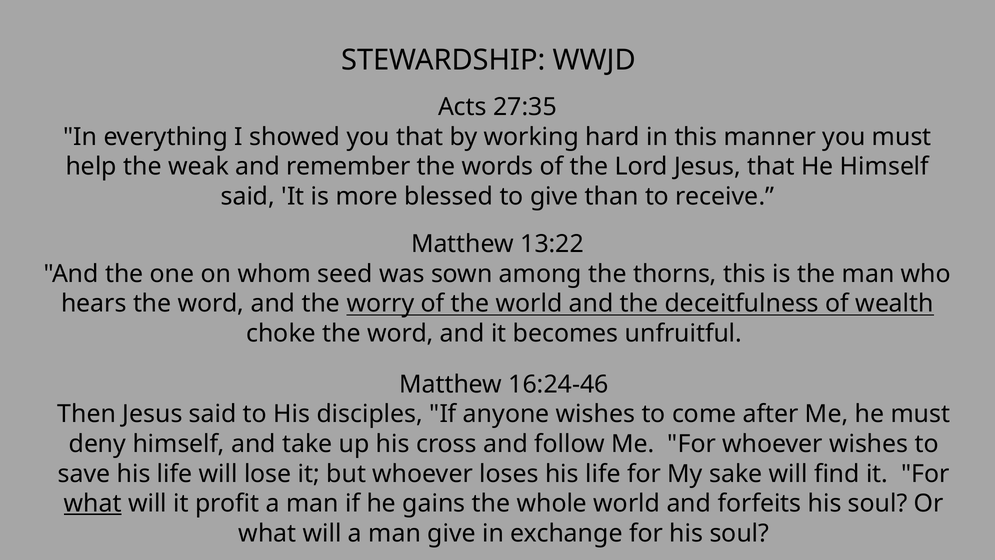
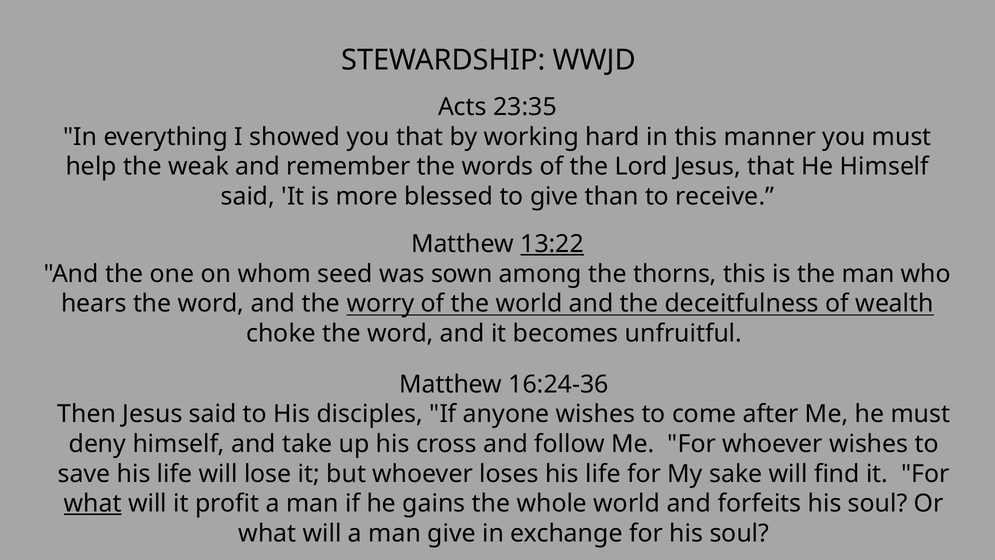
27:35: 27:35 -> 23:35 (525, 107)
13:22 underline: none -> present (552, 244)
16:24-46: 16:24-46 -> 16:24-36 (558, 384)
